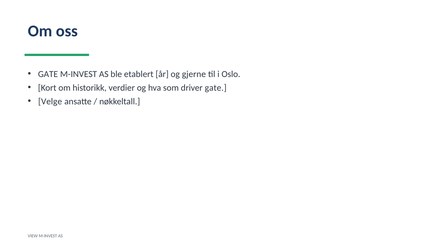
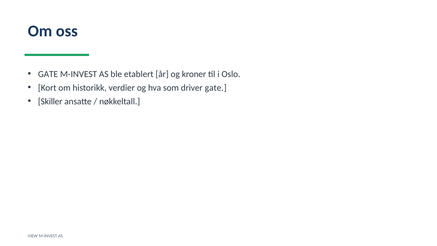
gjerne: gjerne -> kroner (194, 74)
Velge: Velge -> Skiller (50, 101)
